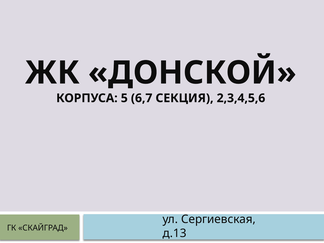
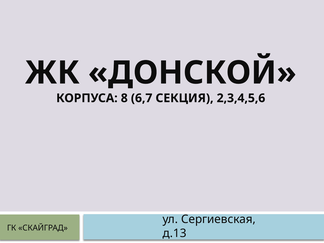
5: 5 -> 8 (124, 98)
